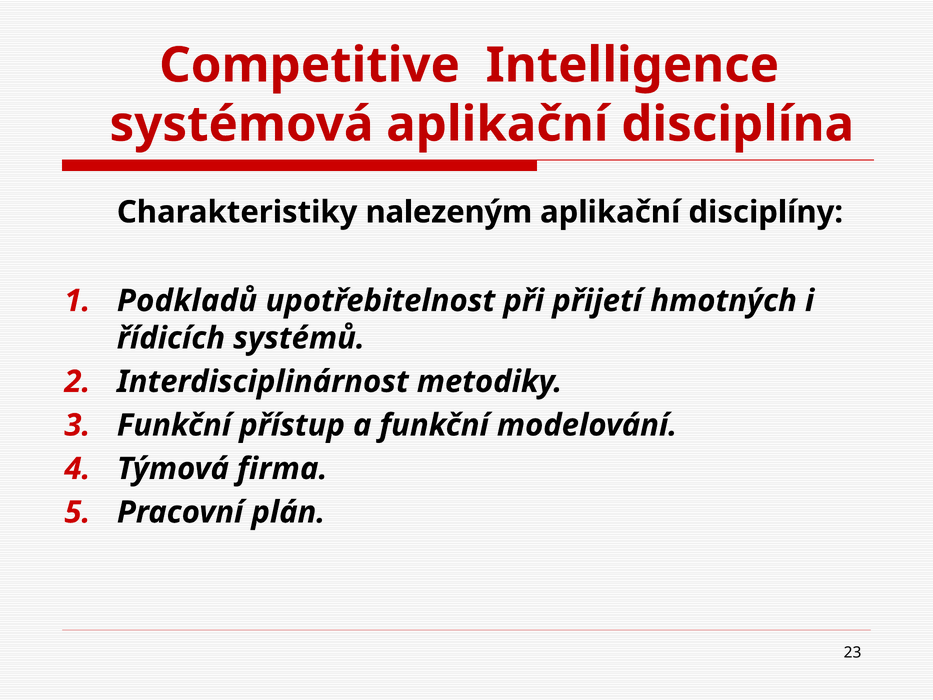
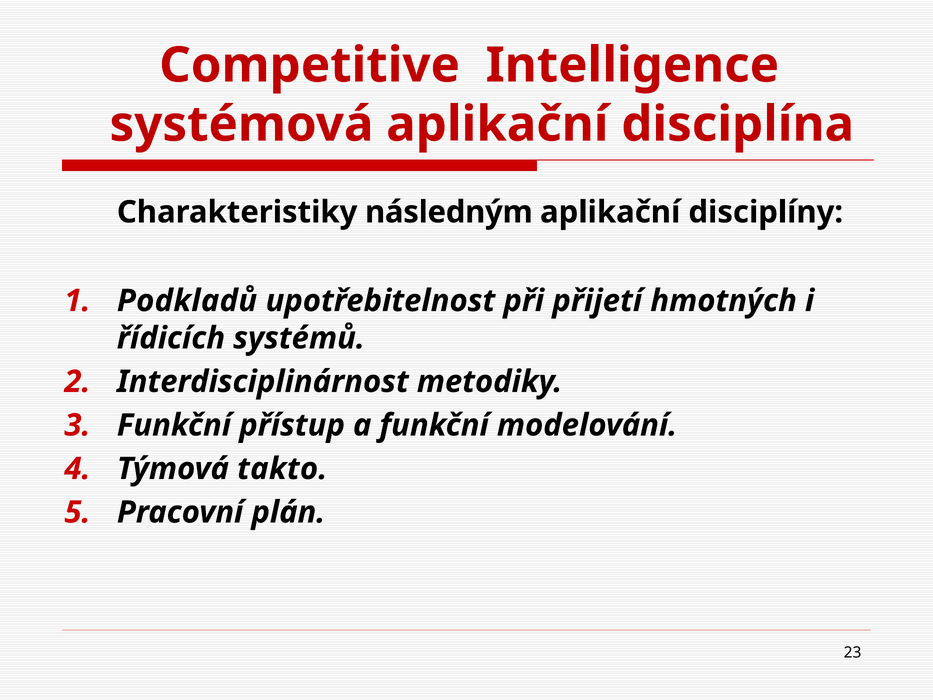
nalezeným: nalezeným -> následným (449, 212)
firma: firma -> takto (282, 469)
